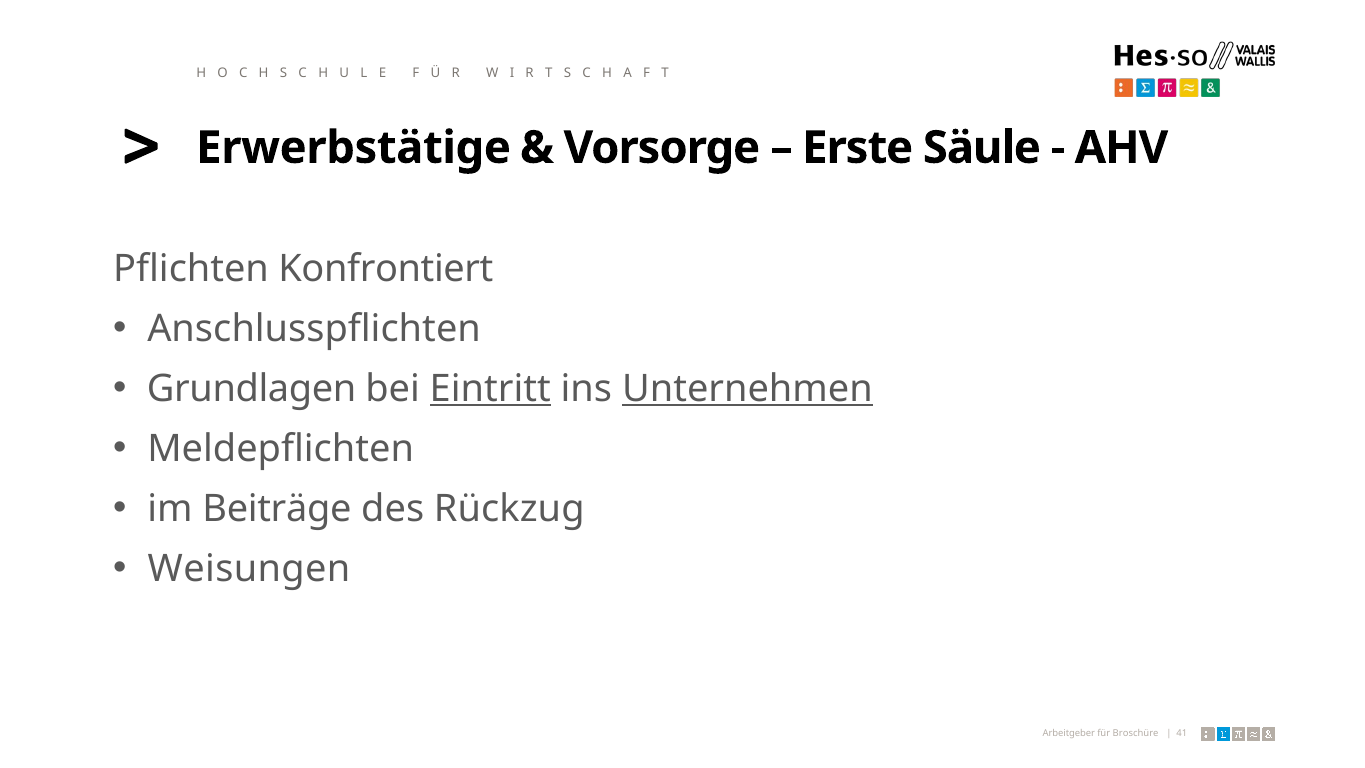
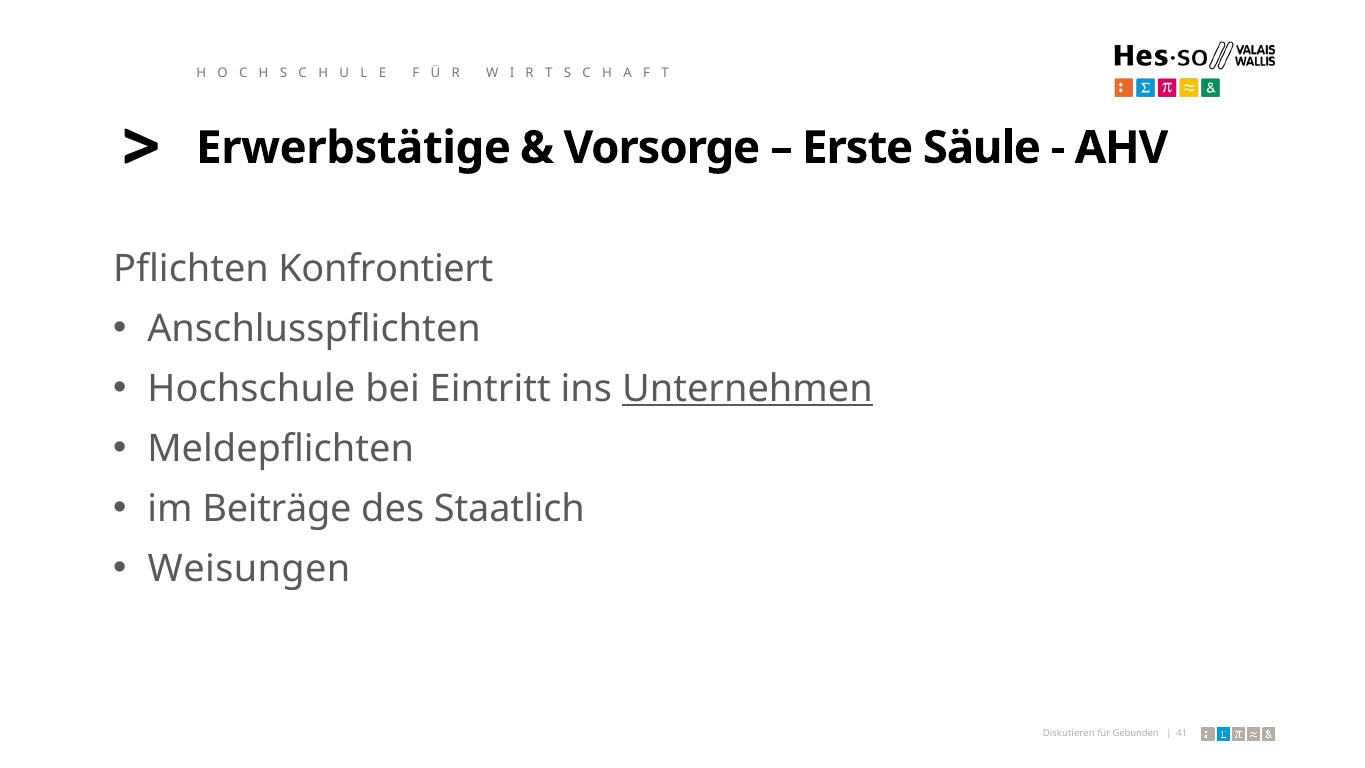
Grundlagen: Grundlagen -> Hochschule (251, 389)
Eintritt underline: present -> none (490, 389)
Rückzug: Rückzug -> Staatlich (509, 508)
Arbeitgeber: Arbeitgeber -> Diskutieren (1069, 734)
Broschüre: Broschüre -> Gebunden (1136, 734)
